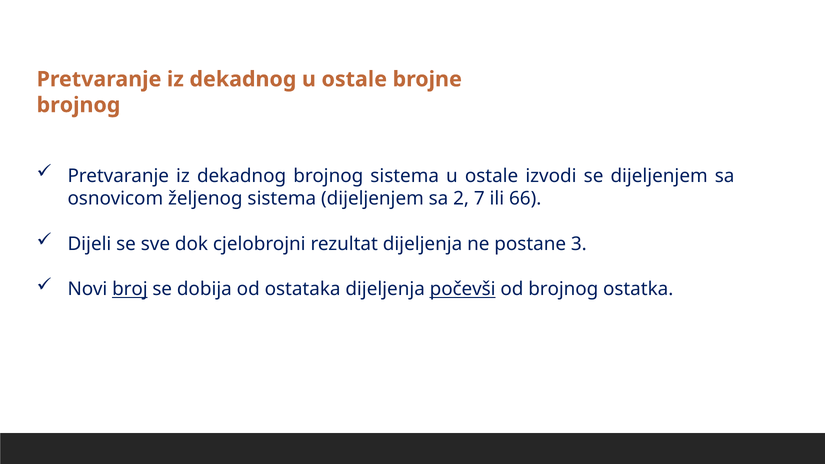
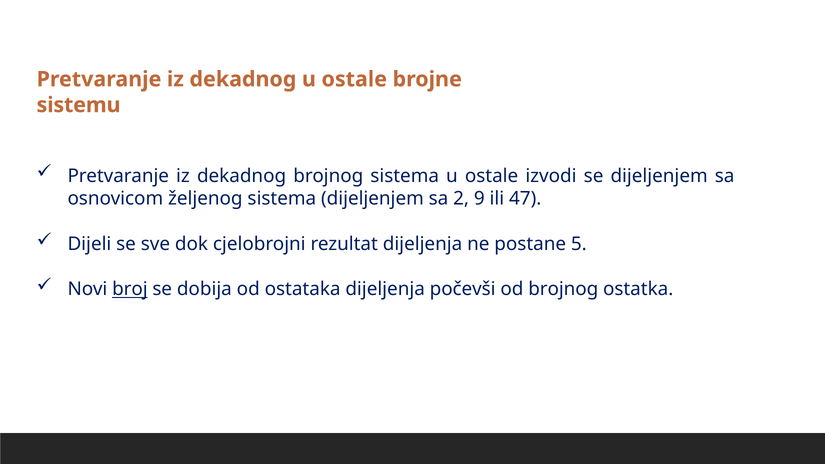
brojnog: brojnog -> sistemu (79, 105)
7: 7 -> 9 (479, 199)
66: 66 -> 47 (525, 199)
3: 3 -> 5 (579, 244)
počevši underline: present -> none (463, 289)
